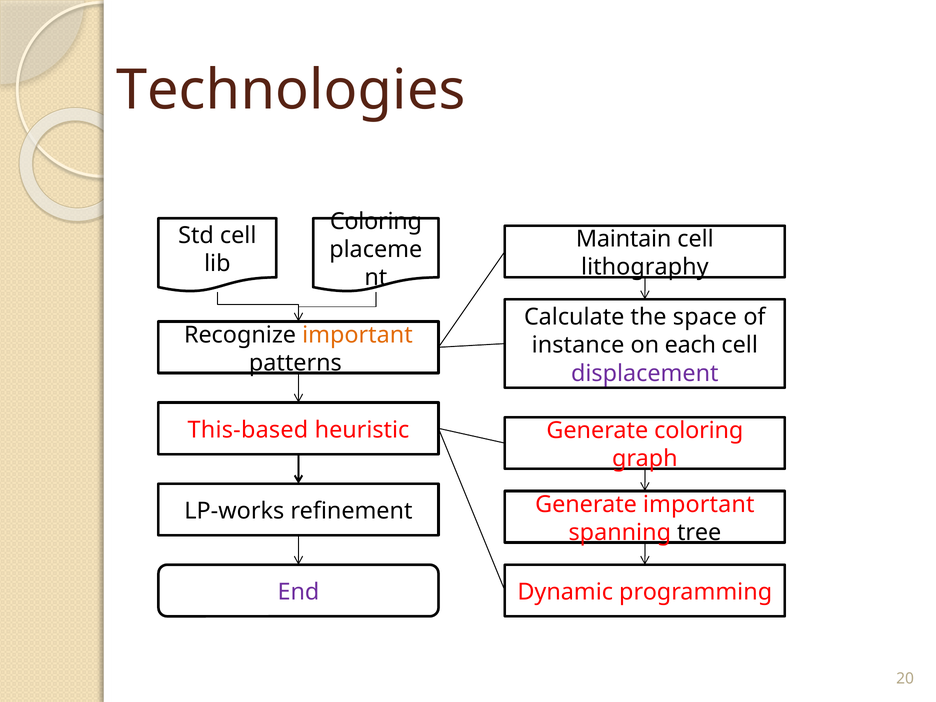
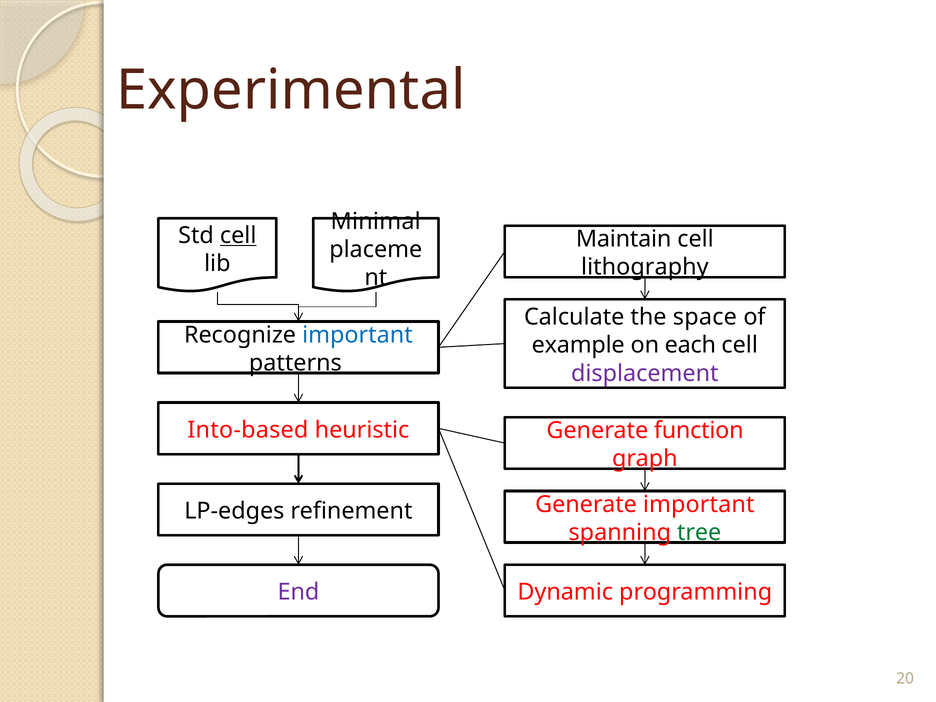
Technologies: Technologies -> Experimental (291, 91)
Coloring: Coloring -> Minimal (376, 221)
cell underline: none -> present (238, 235)
important colour: orange -> blue (357, 335)
instance: instance -> example (578, 345)
This-based: This-based -> Into-based (248, 430)
Generate coloring: coloring -> function (699, 431)
LP-works: LP-works -> LP-edges (234, 511)
tree colour: black -> green (699, 532)
